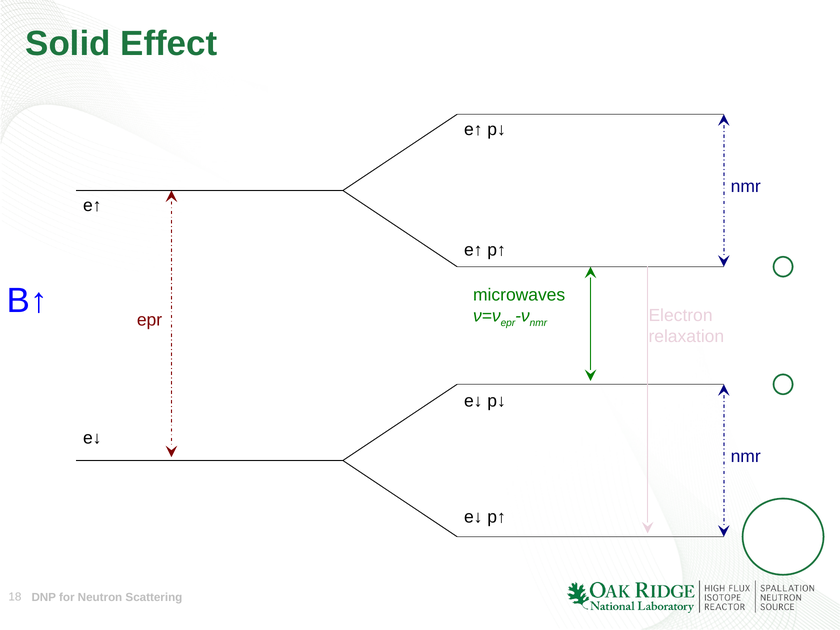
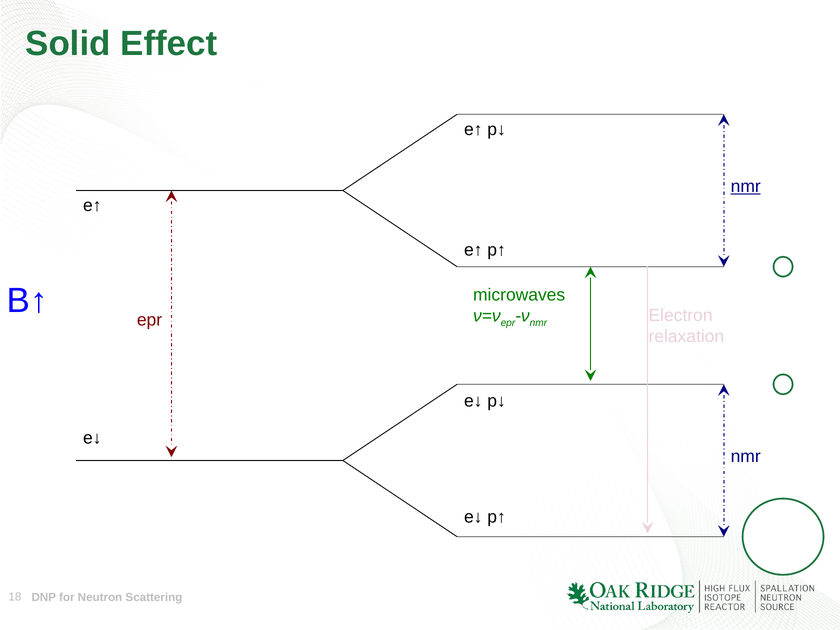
nmr underline: none -> present (746, 187)
